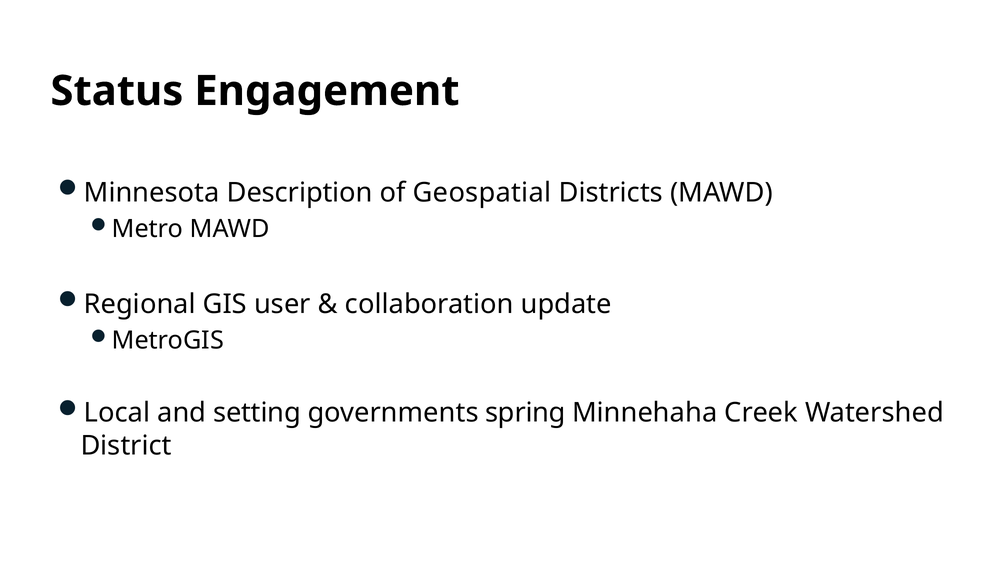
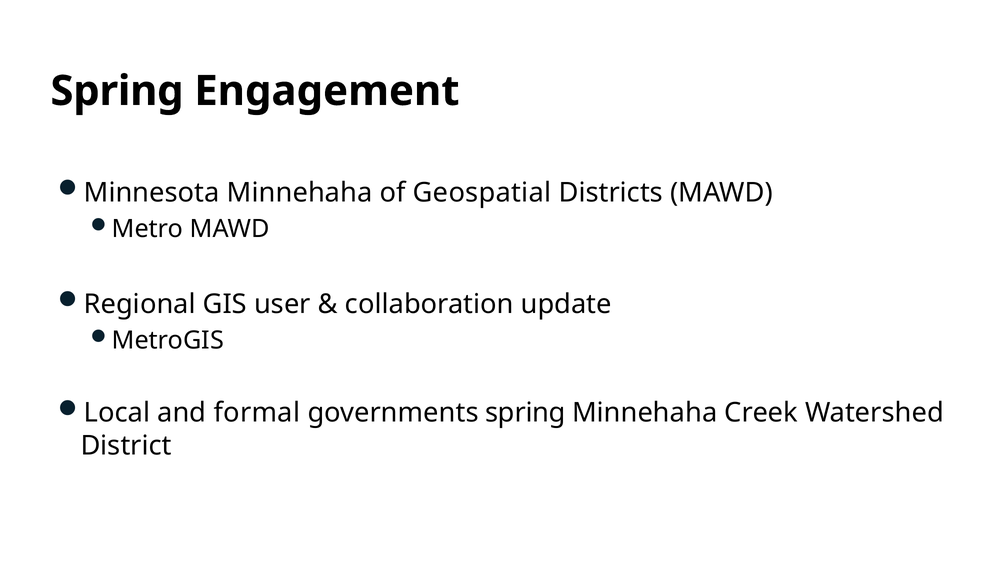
Status: Status -> Spring (117, 91)
Minnesota Description: Description -> Minnehaha (300, 193)
setting: setting -> formal (257, 413)
